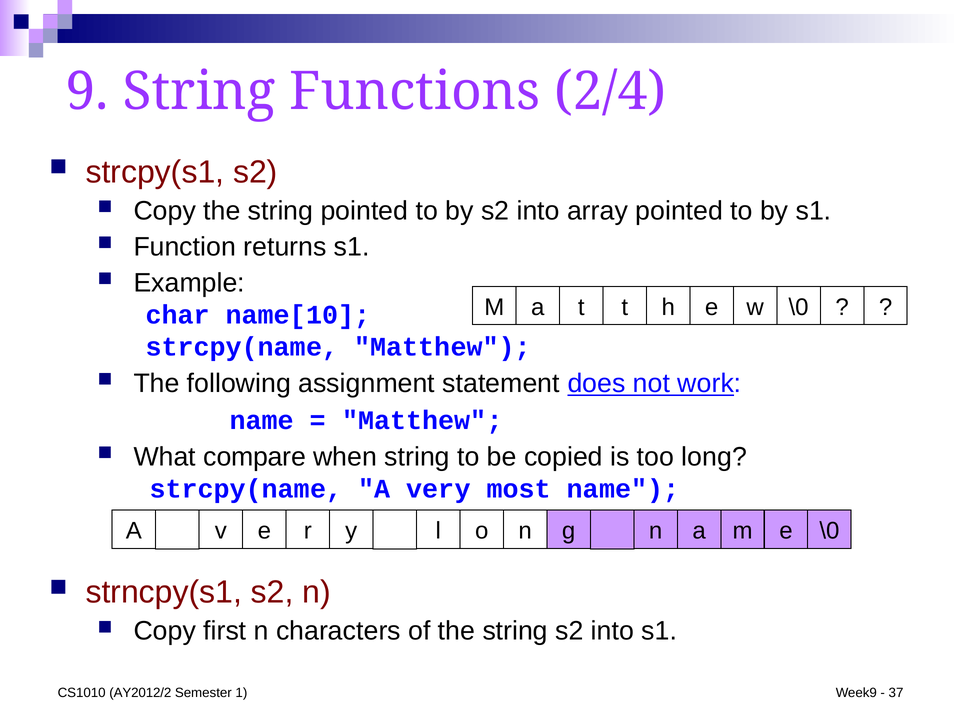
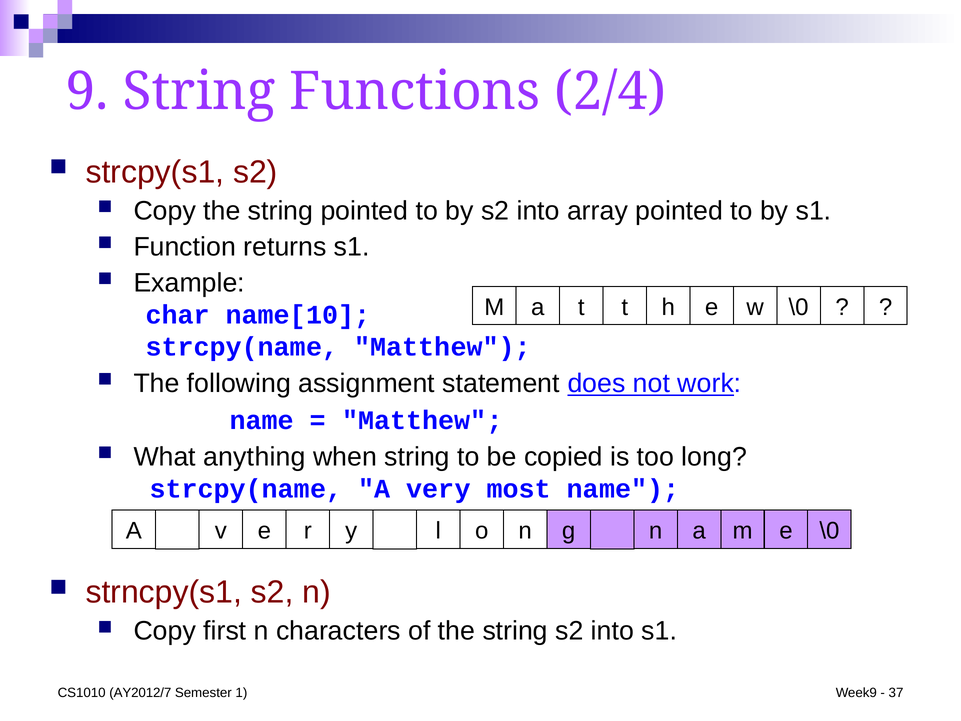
compare: compare -> anything (254, 457)
AY2012/2: AY2012/2 -> AY2012/7 (140, 693)
